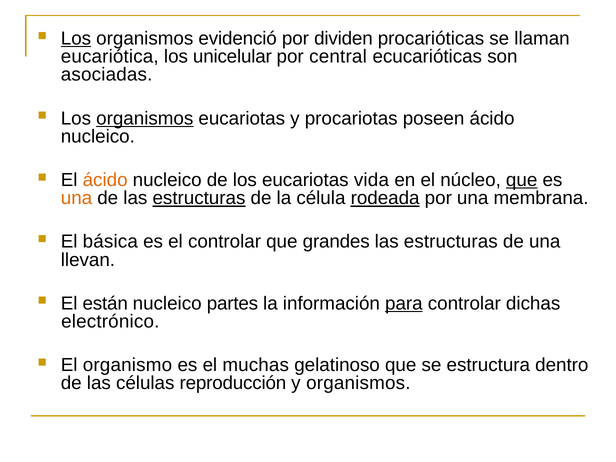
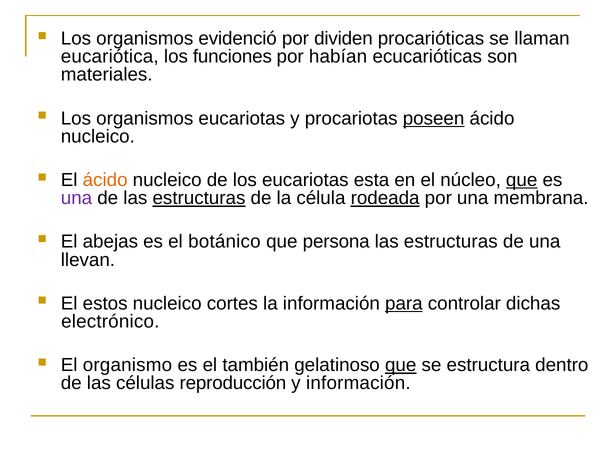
Los underline: present -> none (76, 39)
unicelular: unicelular -> funciones (232, 57)
central: central -> habían (338, 57)
asociadas: asociadas -> materiales (107, 75)
organismos underline: present -> none (145, 118)
poseen underline: none -> present (434, 118)
vida: vida -> esta (372, 180)
una colour: orange -> purple (76, 198)
básica: básica -> abejas (110, 242)
el controlar: controlar -> botánico (224, 242)
grandes: grandes -> persona (336, 242)
están: están -> estos (105, 303)
partes: partes -> cortes (232, 303)
muchas: muchas -> también (256, 365)
que underline: none -> present (401, 365)
y organismos: organismos -> información (358, 383)
